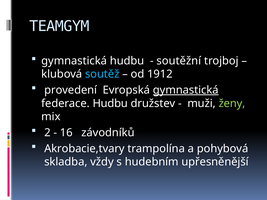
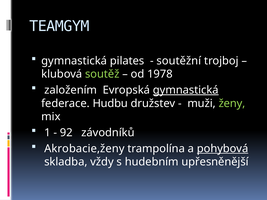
gymnastická hudbu: hudbu -> pilates (127, 61)
soutěž colour: light blue -> light green (102, 74)
1912: 1912 -> 1978 (160, 74)
provedení: provedení -> založením (71, 90)
2: 2 -> 1 (47, 133)
16: 16 -> 92 (66, 133)
Akrobacie,tvary: Akrobacie,tvary -> Akrobacie,ženy (84, 149)
pohybová underline: none -> present (223, 149)
